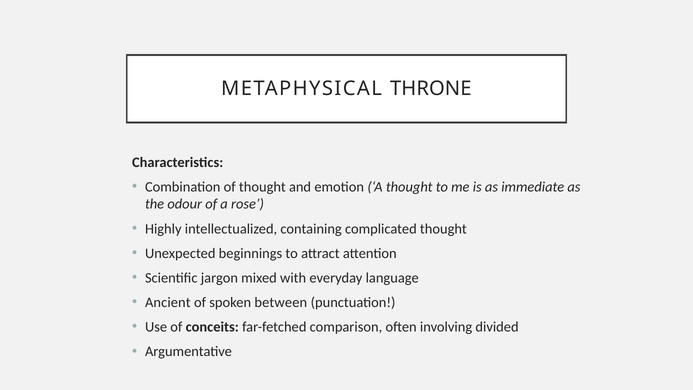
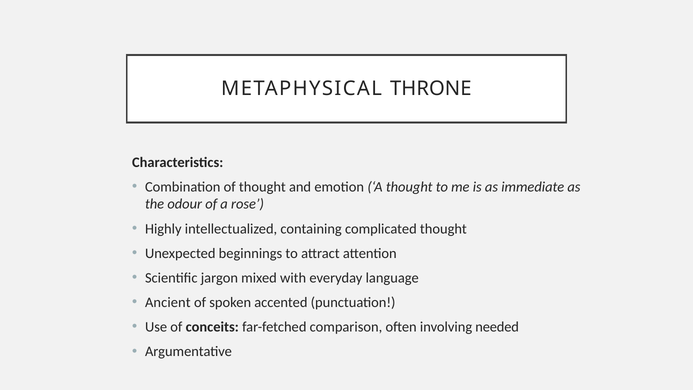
between: between -> accented (281, 302)
divided: divided -> needed (497, 327)
